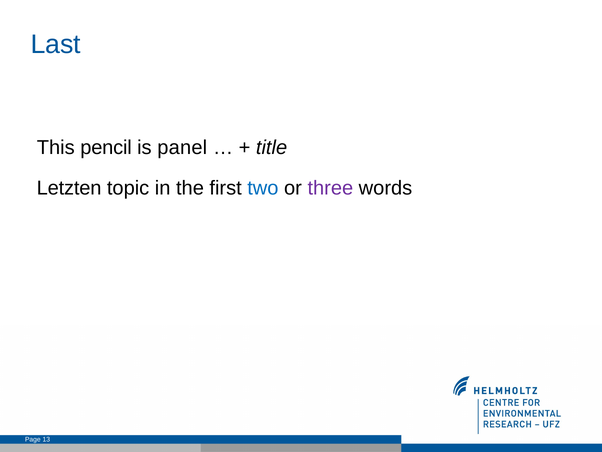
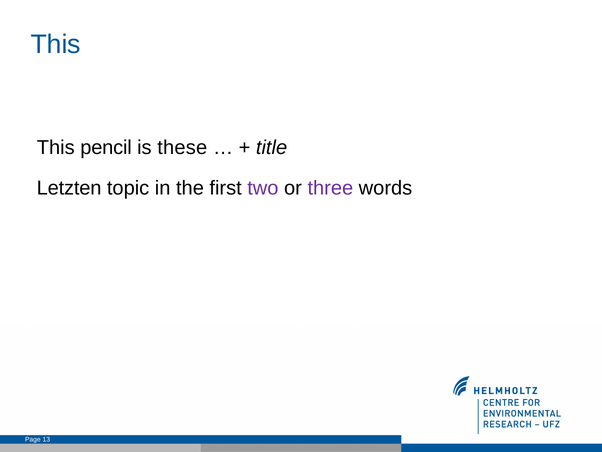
Last: Last -> This (56, 44)
panel: panel -> these (182, 147)
two colour: blue -> purple (263, 188)
